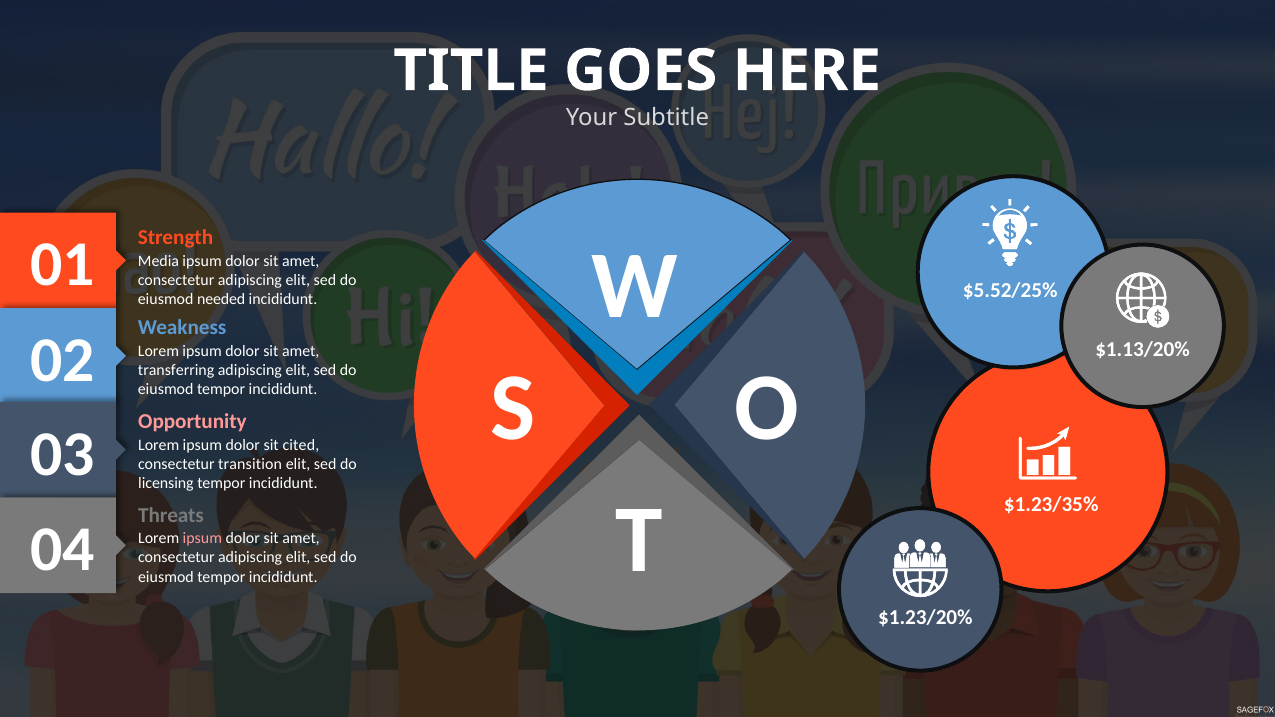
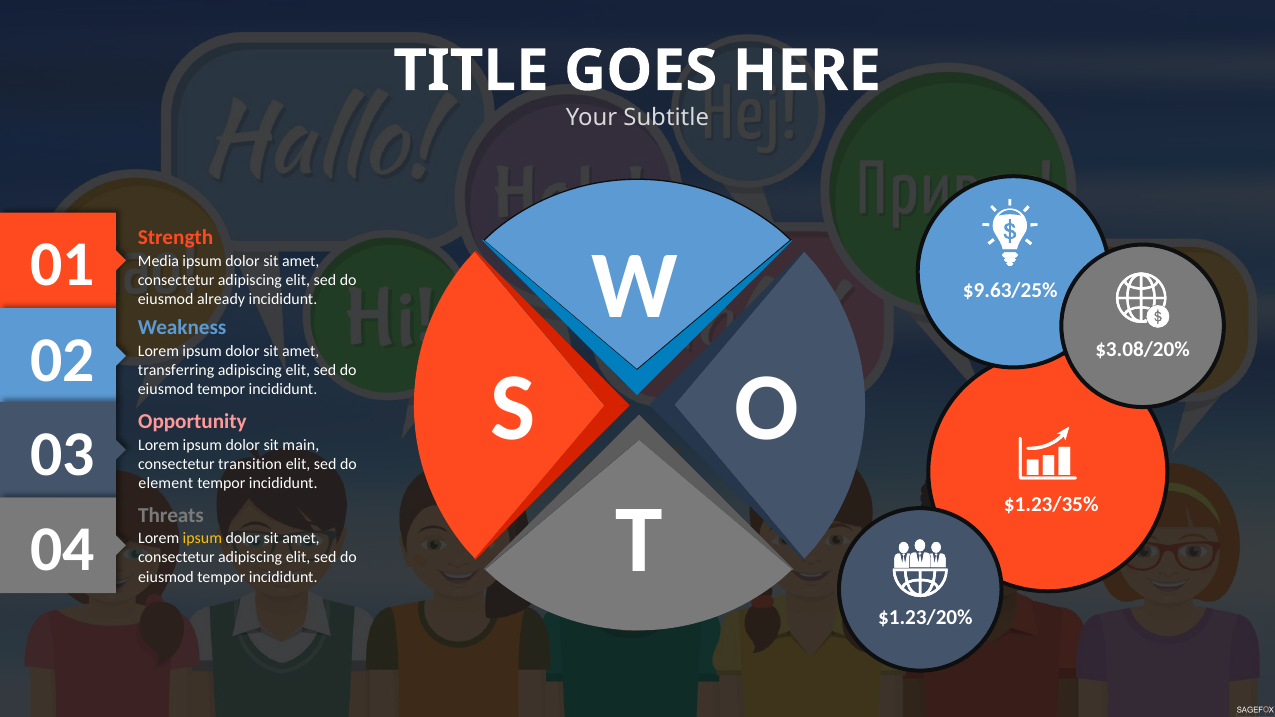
$5.52/25%: $5.52/25% -> $9.63/25% (1010, 290)
needed: needed -> already (221, 299)
$1.13/20%: $1.13/20% -> $3.08/20% (1143, 349)
cited: cited -> main (301, 445)
licensing: licensing -> element (166, 483)
ipsum colour: pink -> yellow (202, 539)
